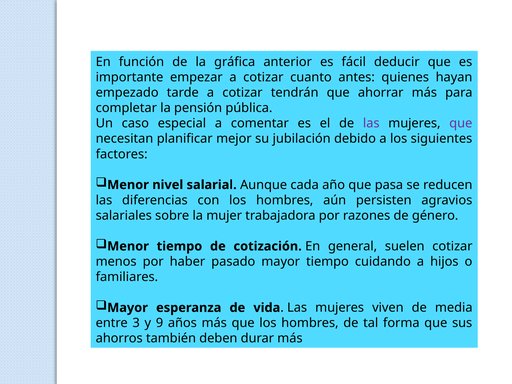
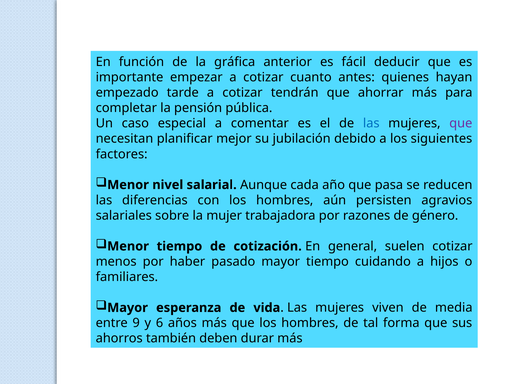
las colour: purple -> blue (371, 123)
3: 3 -> 9 (136, 323)
9: 9 -> 6 (160, 323)
